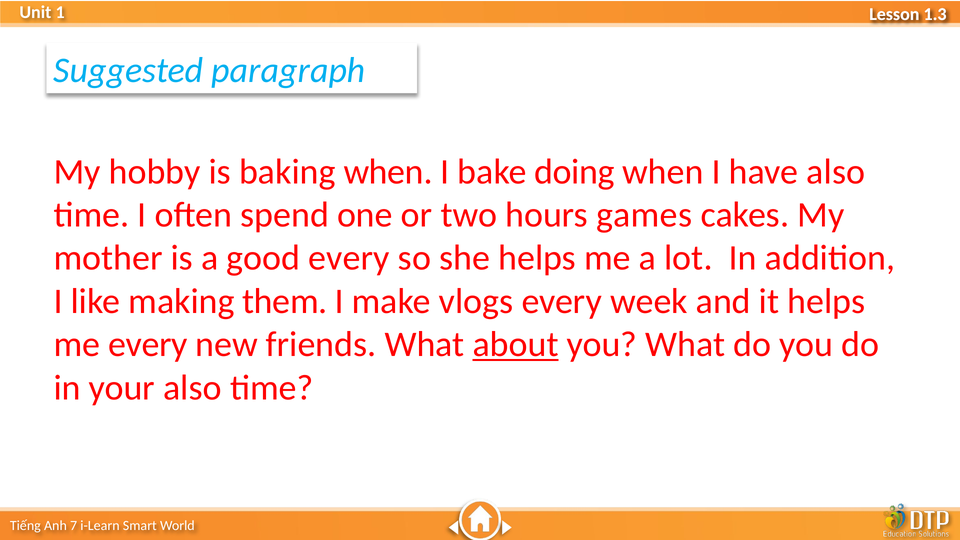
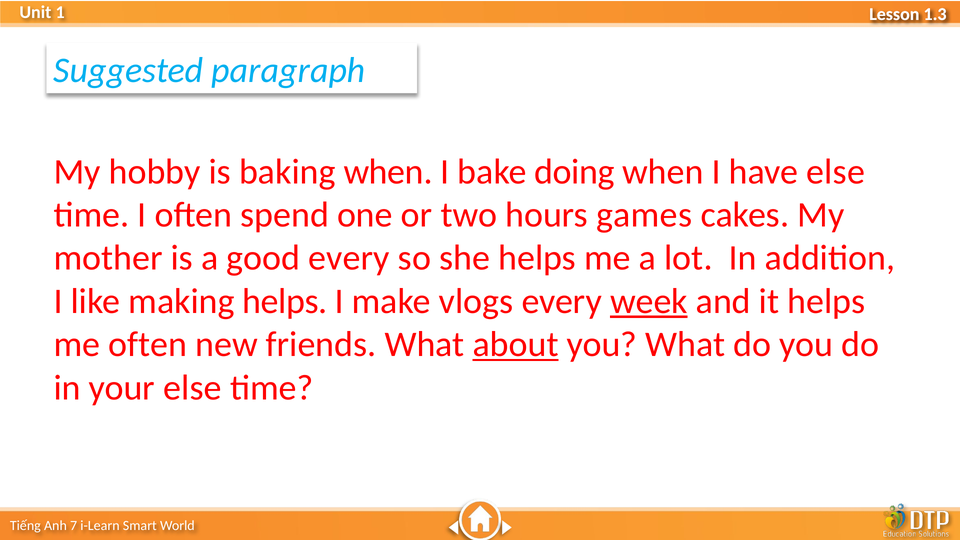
have also: also -> else (836, 172)
making them: them -> helps (285, 301)
week underline: none -> present (649, 301)
me every: every -> often (148, 344)
your also: also -> else (192, 388)
